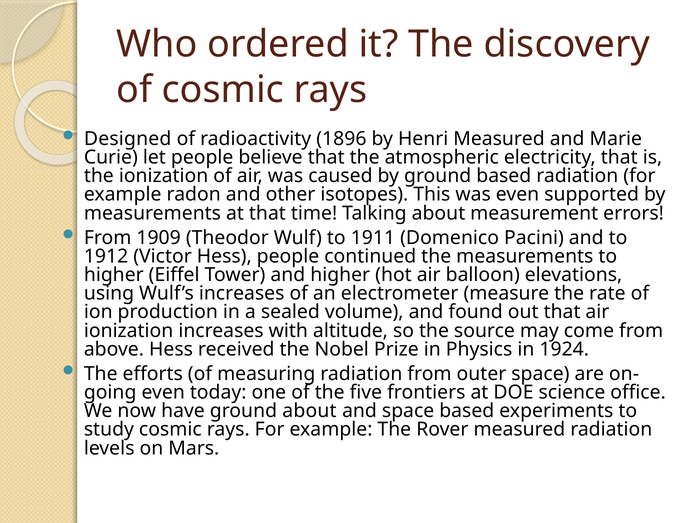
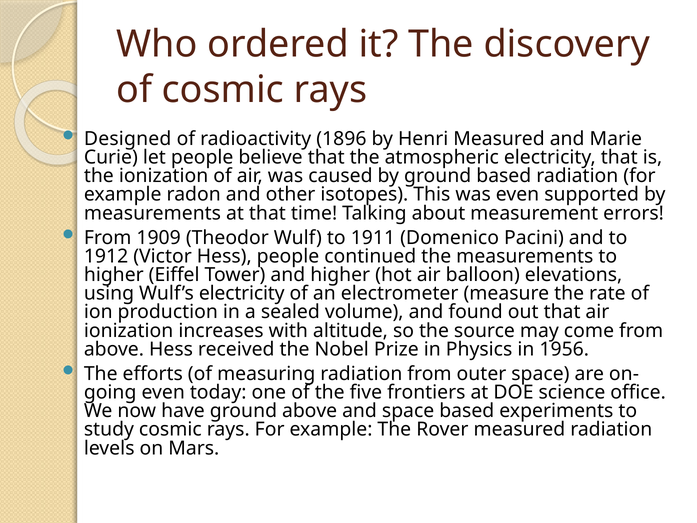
Wulf’s increases: increases -> electricity (242, 293)
1924: 1924 -> 1956 (564, 349)
ground about: about -> above (310, 411)
